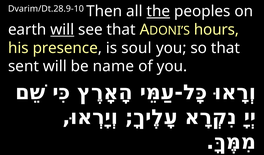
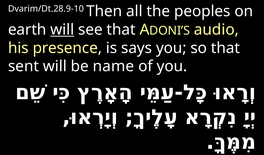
the underline: present -> none (158, 11)
hours: hours -> audio (216, 30)
soul: soul -> says (137, 48)
